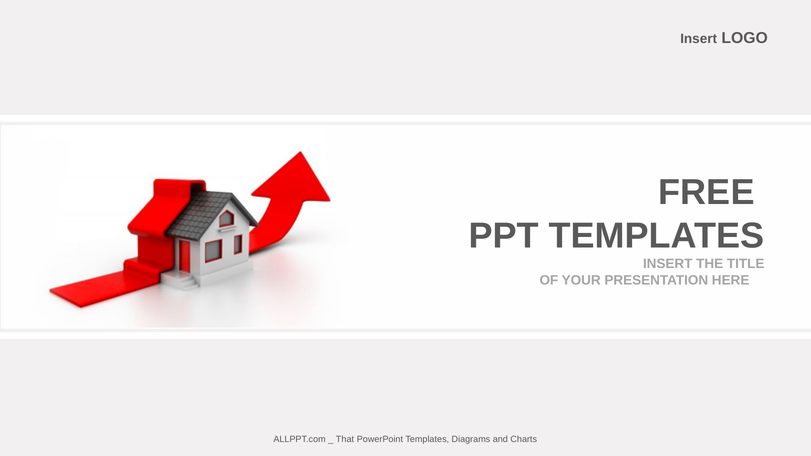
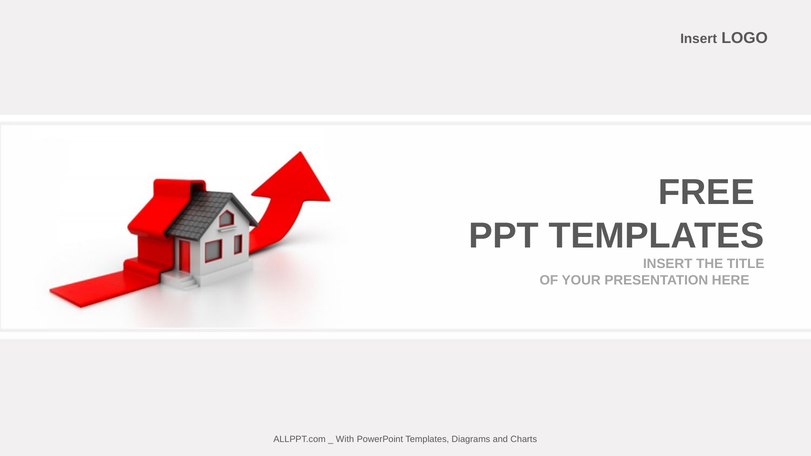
That: That -> With (345, 440)
